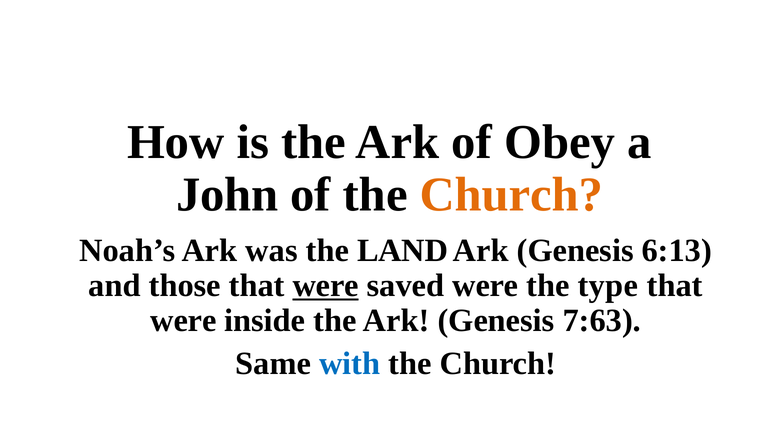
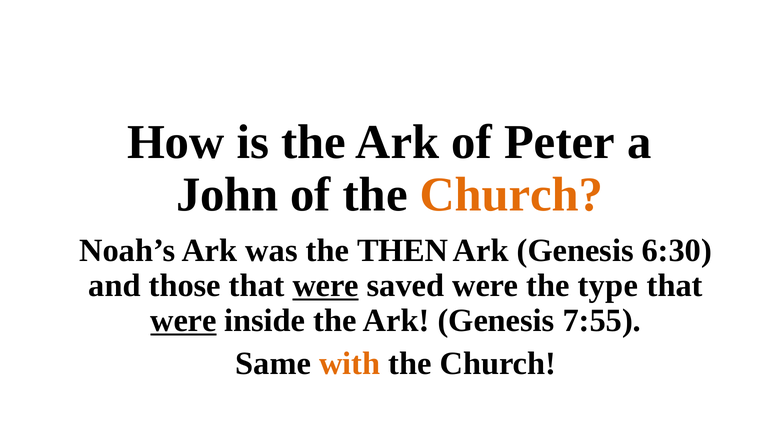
Obey: Obey -> Peter (560, 142)
LAND: LAND -> THEN (403, 250)
6:13: 6:13 -> 6:30 (677, 250)
were underline: none -> present (183, 321)
7:63: 7:63 -> 7:55 (602, 321)
with colour: blue -> orange (350, 364)
